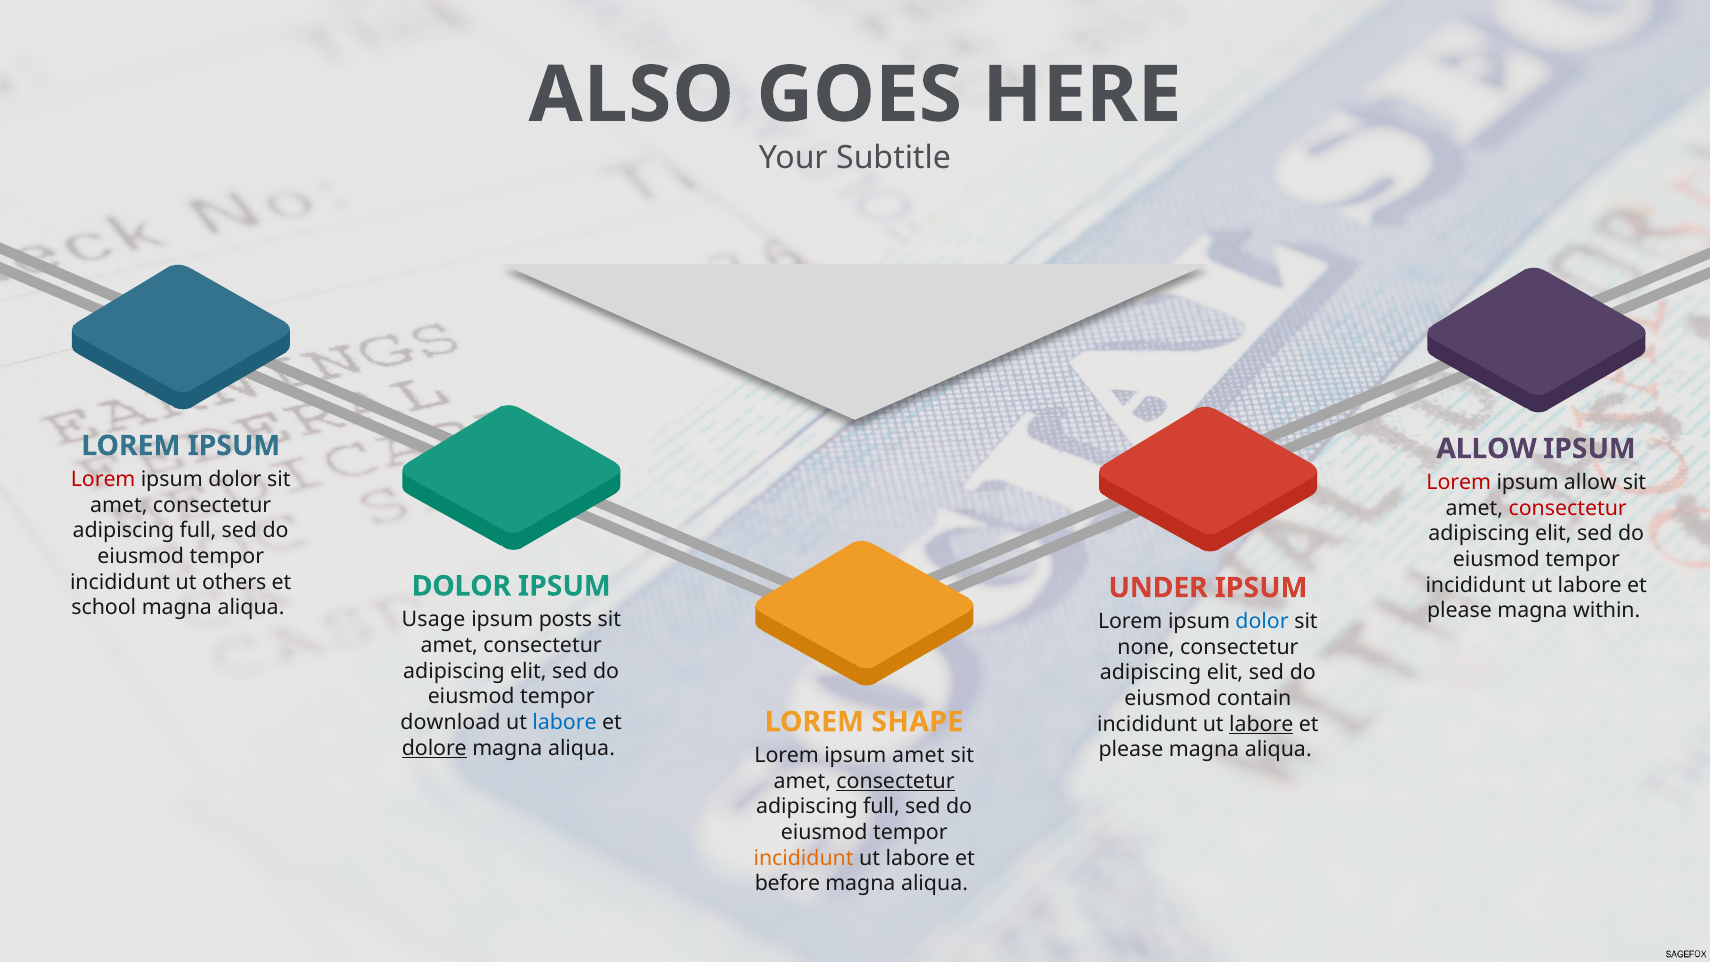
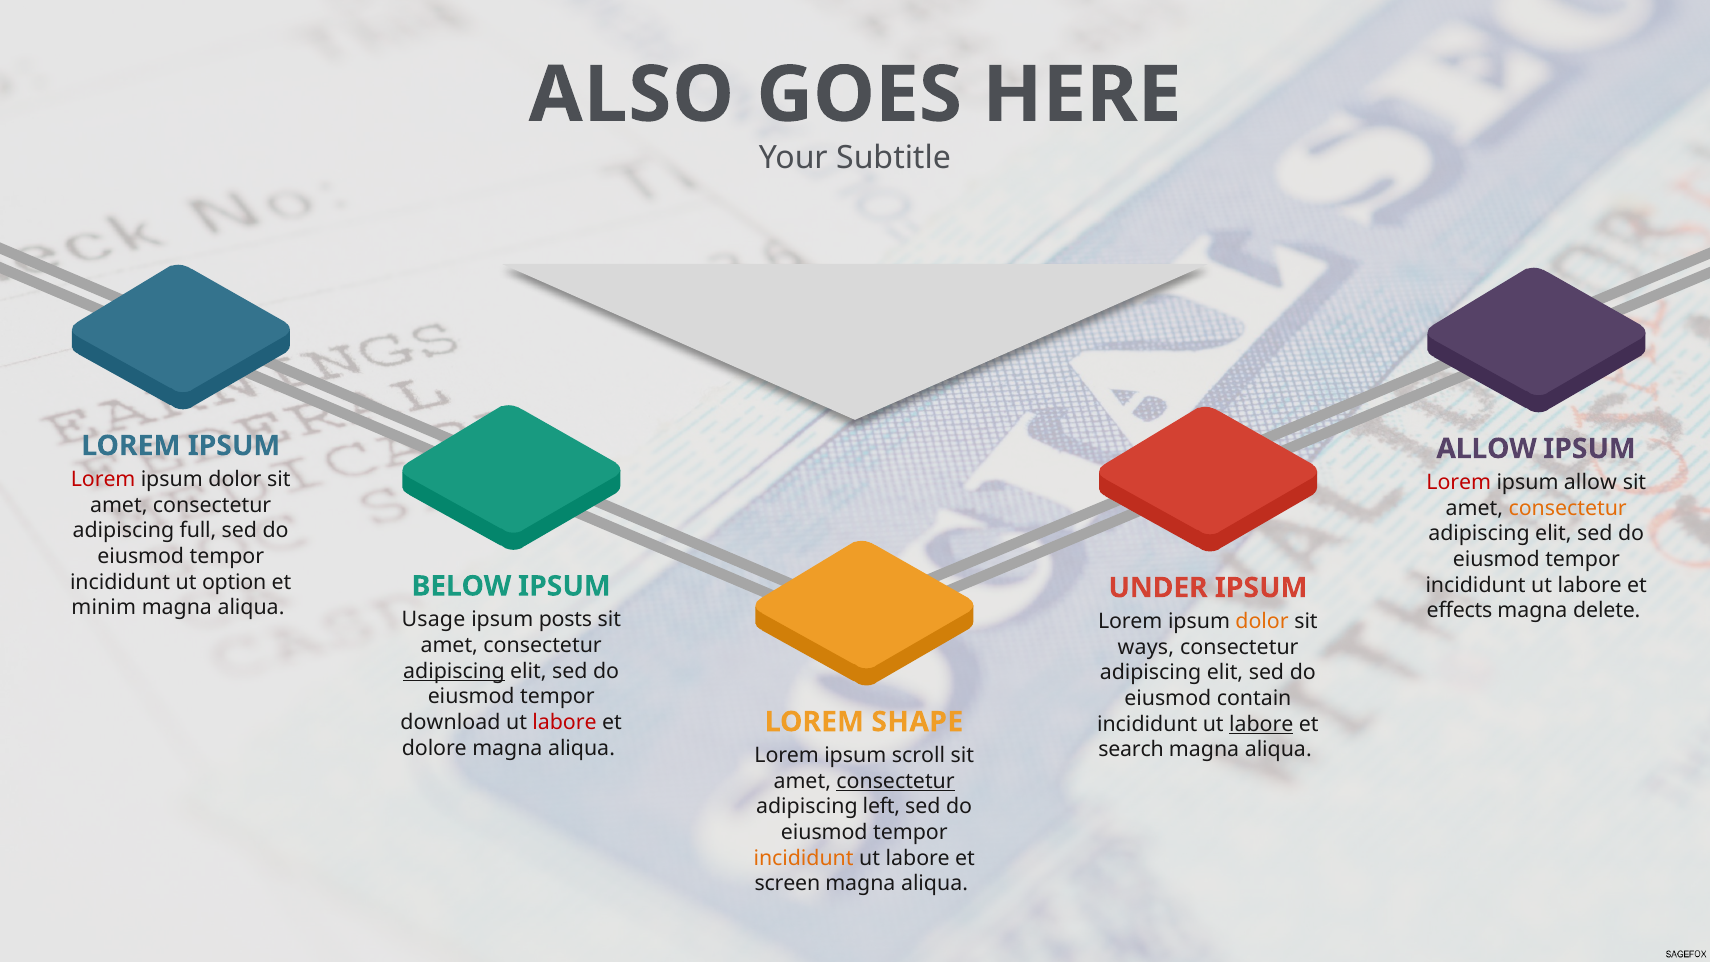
consectetur colour: red -> orange (1568, 508)
others: others -> option (234, 582)
DOLOR: DOLOR -> BELOW (461, 586)
school: school -> minim (104, 608)
please: please -> effects (1460, 611)
within: within -> delete (1607, 611)
dolor colour: blue -> orange (1262, 621)
none: none -> ways (1146, 647)
adipiscing underline: none -> present (454, 671)
labore colour: blue -> red (565, 722)
dolore underline: present -> none (434, 748)
please: please -> search (1131, 750)
ipsum amet: amet -> scroll (918, 755)
full: full -> left (881, 807)
before: before -> screen (787, 884)
